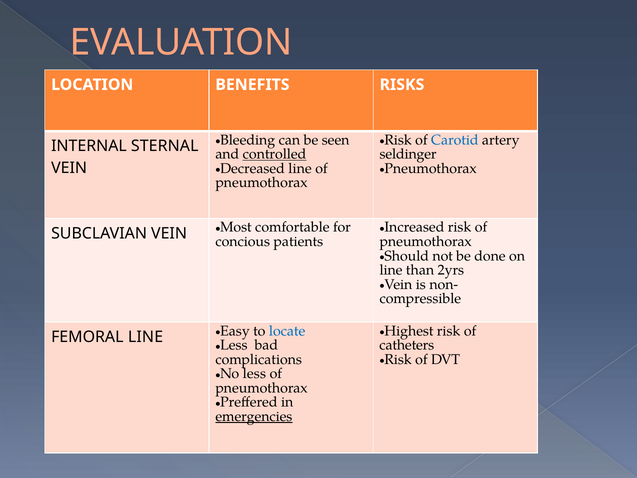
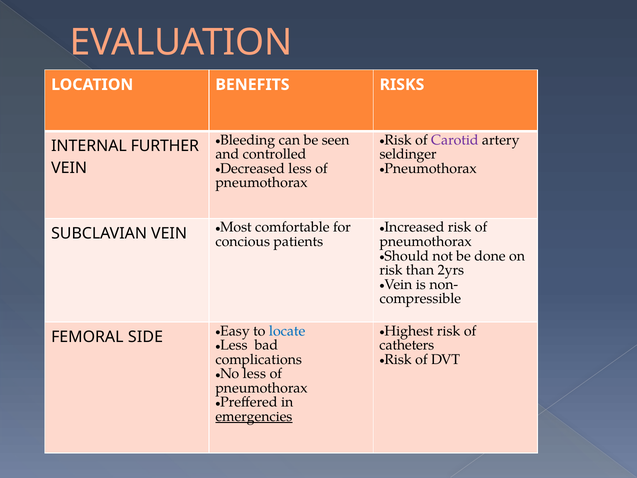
Carotid colour: blue -> purple (455, 140)
STERNAL: STERNAL -> FURTHER (165, 146)
controlled underline: present -> none (275, 154)
Decreased line: line -> less (300, 168)
line: line -> risk (391, 270)
FEMORAL LINE: LINE -> SIDE (146, 337)
